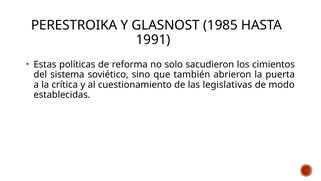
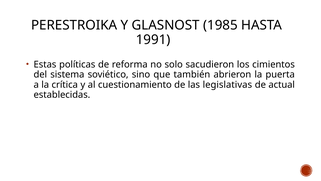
modo: modo -> actual (282, 85)
